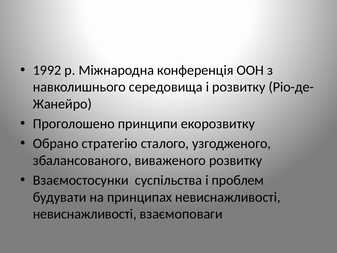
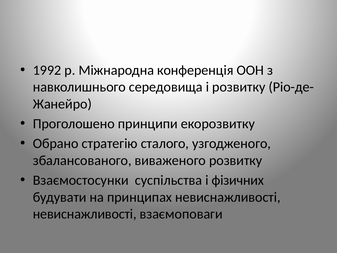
проблем: проблем -> фізичних (238, 180)
